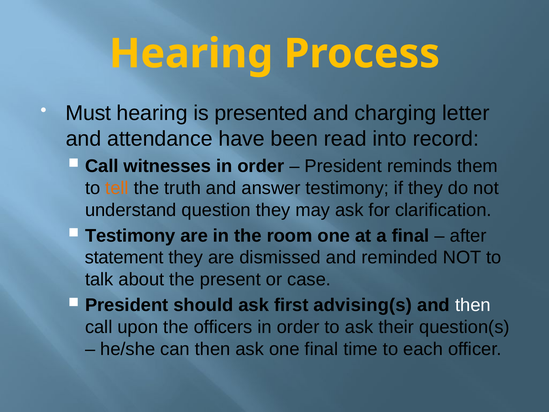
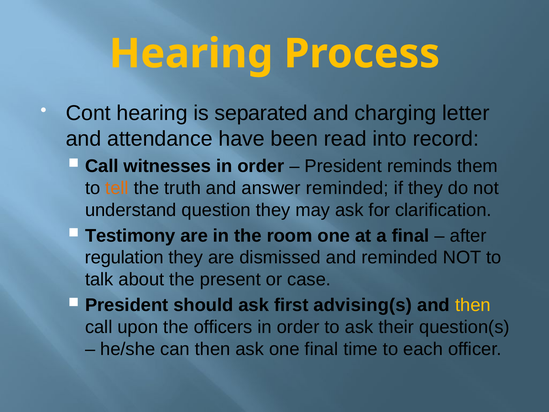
Must: Must -> Cont (88, 113)
presented: presented -> separated (261, 113)
answer testimony: testimony -> reminded (347, 188)
statement: statement -> regulation (124, 257)
then colour: white -> yellow (473, 305)
